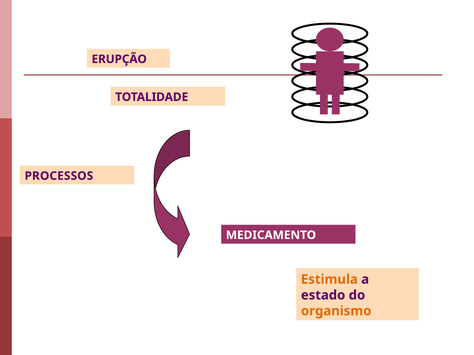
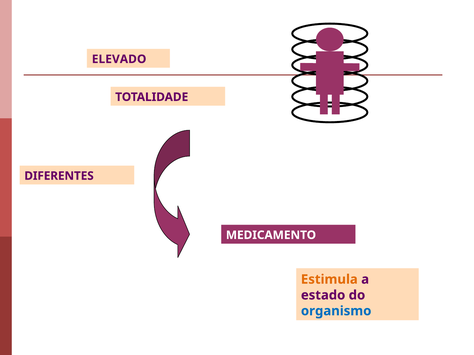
ERUPÇÃO: ERUPÇÃO -> ELEVADO (119, 59)
PROCESSOS: PROCESSOS -> DIFERENTES (59, 176)
organismo colour: orange -> blue (336, 311)
